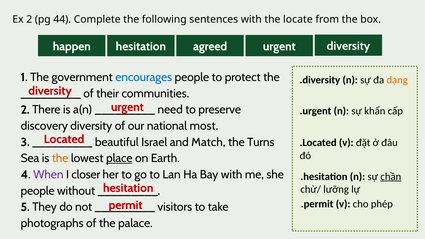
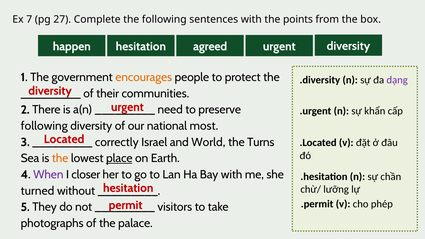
Ex 2: 2 -> 7 (29, 19)
44: 44 -> 27 (62, 19)
locate: locate -> points (298, 19)
encourages colour: blue -> orange (144, 77)
dạng colour: orange -> purple (397, 80)
discovery: discovery -> following (44, 126)
beautiful: beautiful -> correctly (117, 142)
Match: Match -> World (208, 142)
chần underline: present -> none (391, 177)
people: people -> turned (37, 191)
